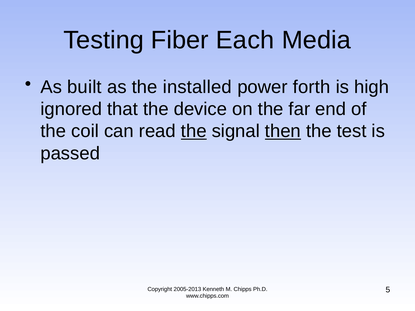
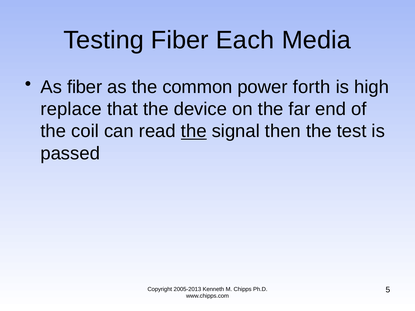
As built: built -> fiber (85, 87)
installed: installed -> common (197, 87)
ignored: ignored -> replace (71, 109)
then underline: present -> none (283, 131)
